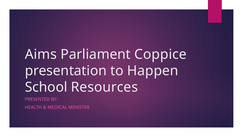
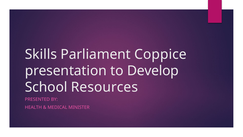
Aims: Aims -> Skills (41, 54)
Happen: Happen -> Develop (153, 71)
